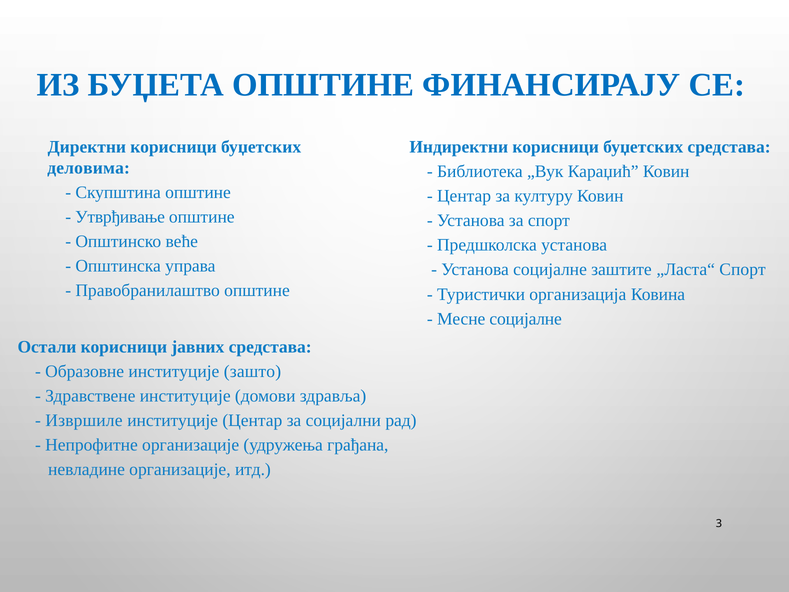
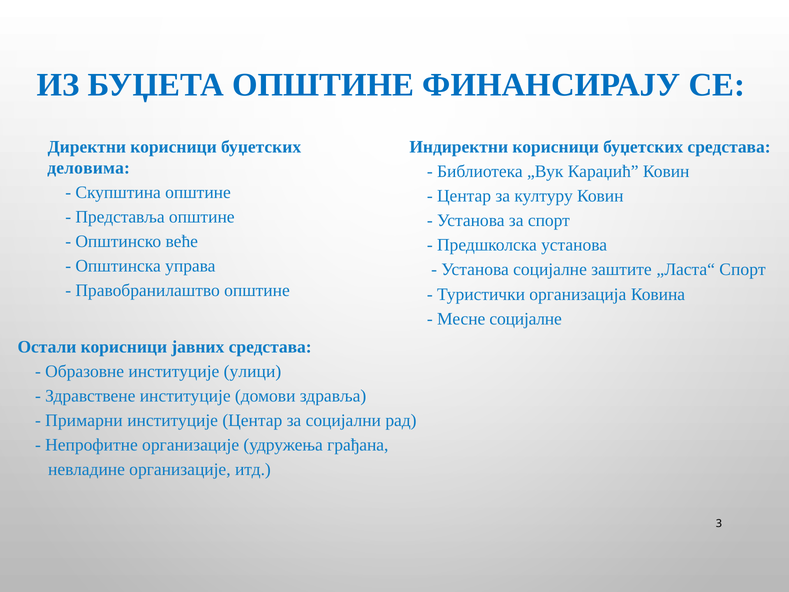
Утврђивање: Утврђивање -> Представља (120, 217)
зашто: зашто -> улици (252, 371)
Извршиле: Извршиле -> Примарни (84, 420)
